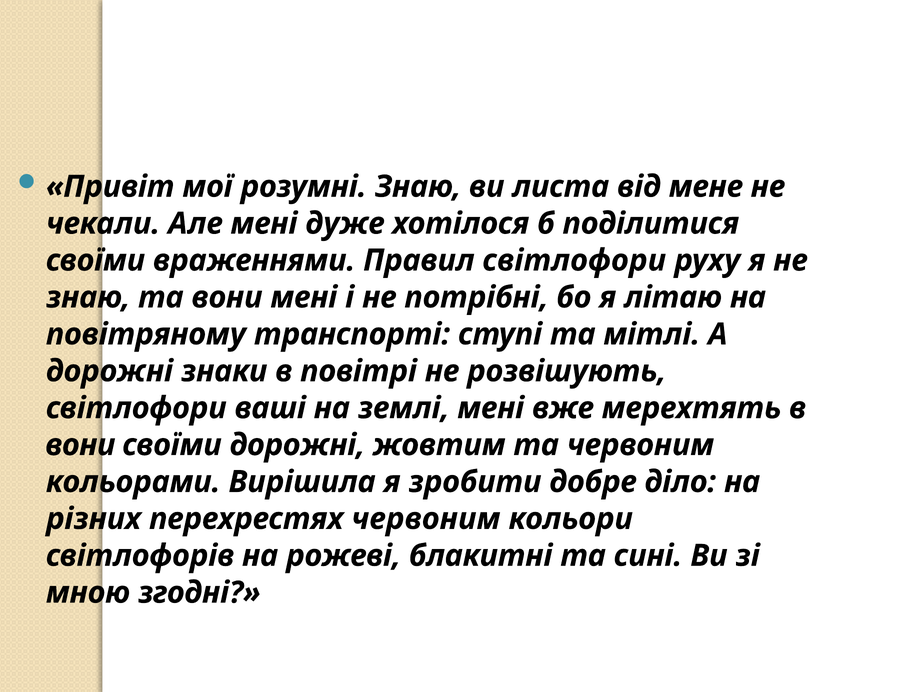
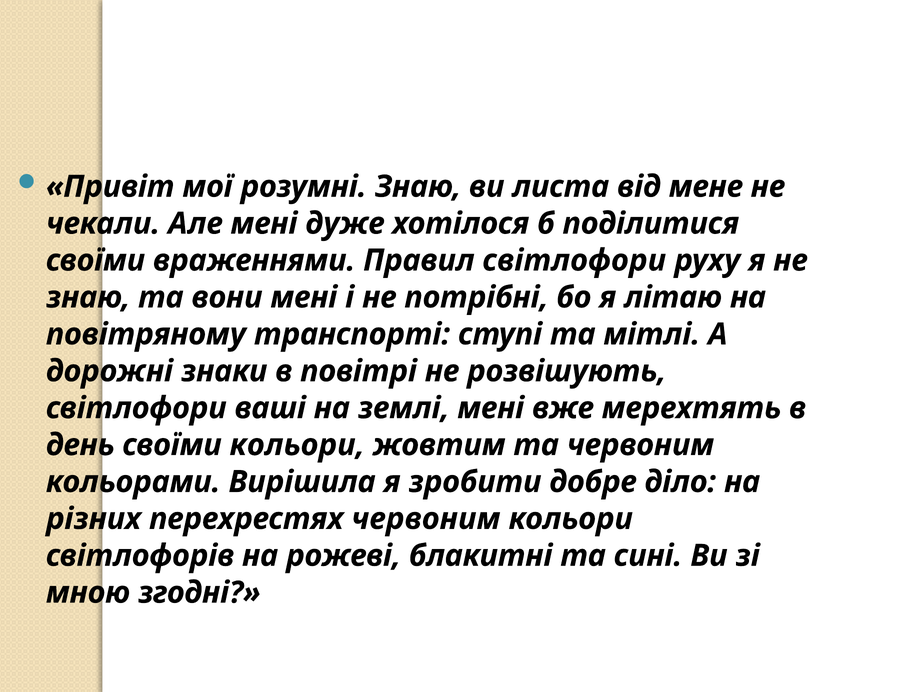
вони: вони -> день (80, 445)
своїми дорожні: дорожні -> кольори (297, 445)
